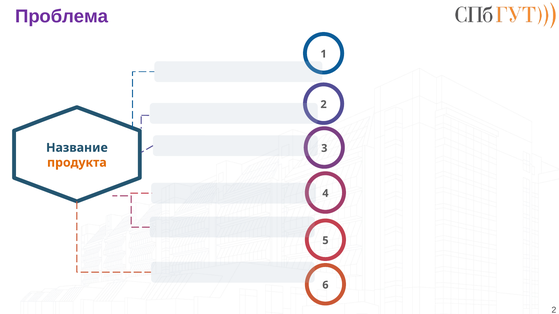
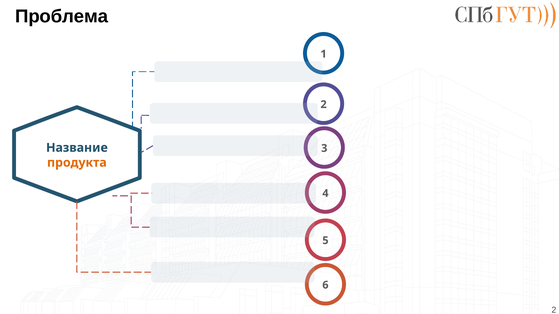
Проблема colour: purple -> black (62, 16)
